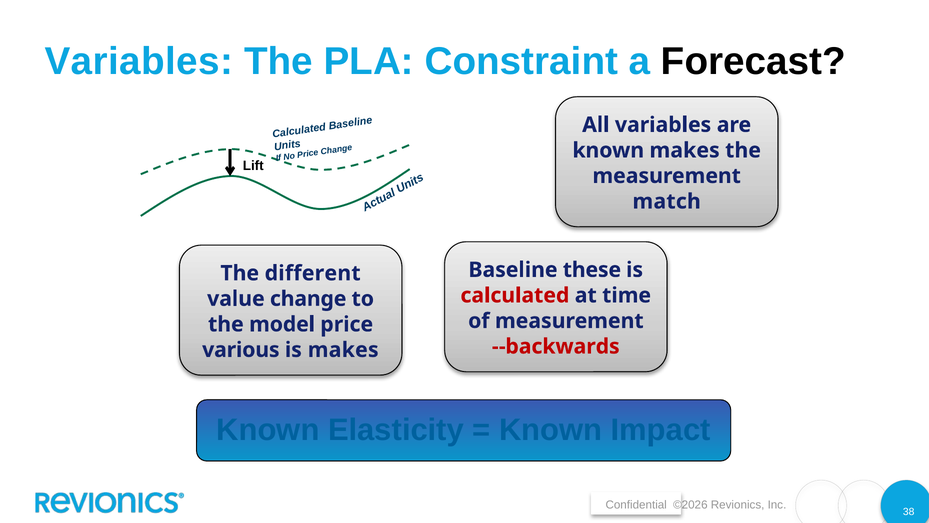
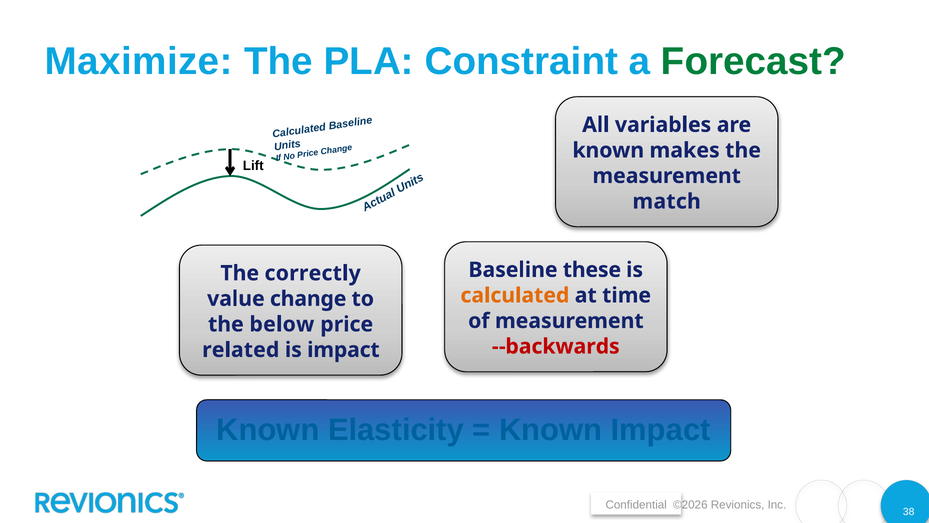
Variables: Variables -> Maximize (139, 62)
Forecast colour: black -> green (753, 62)
different: different -> correctly (313, 273)
calculated colour: red -> orange (515, 295)
model: model -> below (282, 324)
various: various -> related (241, 350)
is makes: makes -> impact (343, 350)
